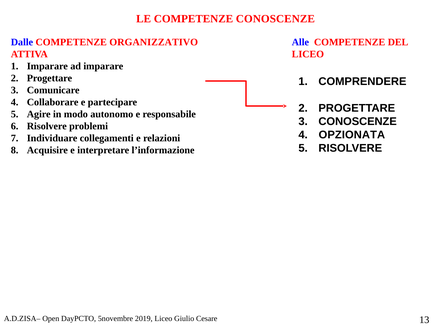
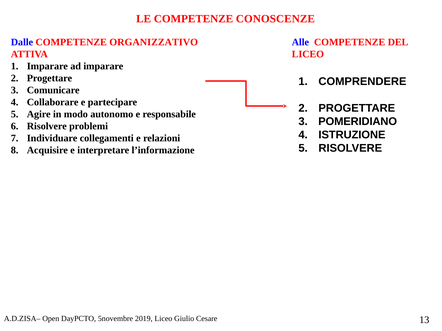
CONOSCENZE: CONOSCENZE -> POMERIDIANO (358, 122)
OPZIONATA: OPZIONATA -> ISTRUZIONE (352, 135)
